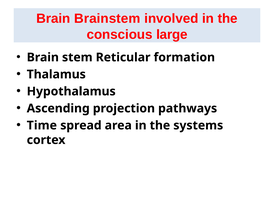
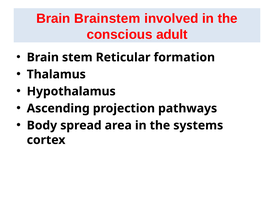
large: large -> adult (172, 35)
Time: Time -> Body (42, 126)
